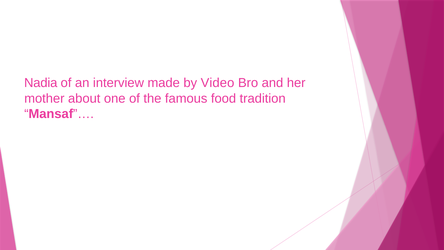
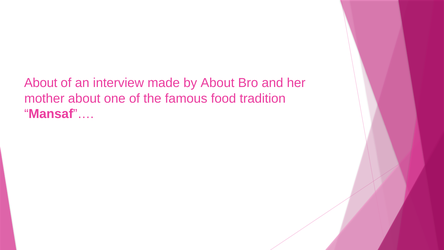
Nadia: Nadia -> About (41, 83)
by Video: Video -> About (218, 83)
